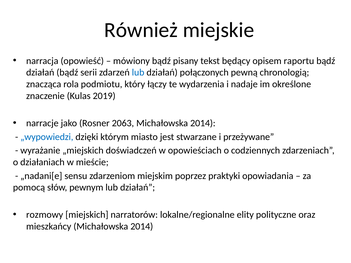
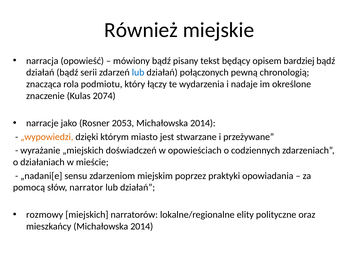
raportu: raportu -> bardziej (299, 61)
2019: 2019 -> 2074 (104, 96)
2063: 2063 -> 2053 (123, 123)
„wypowiedzi colour: blue -> orange (47, 137)
pewnym: pewnym -> narrator (86, 188)
